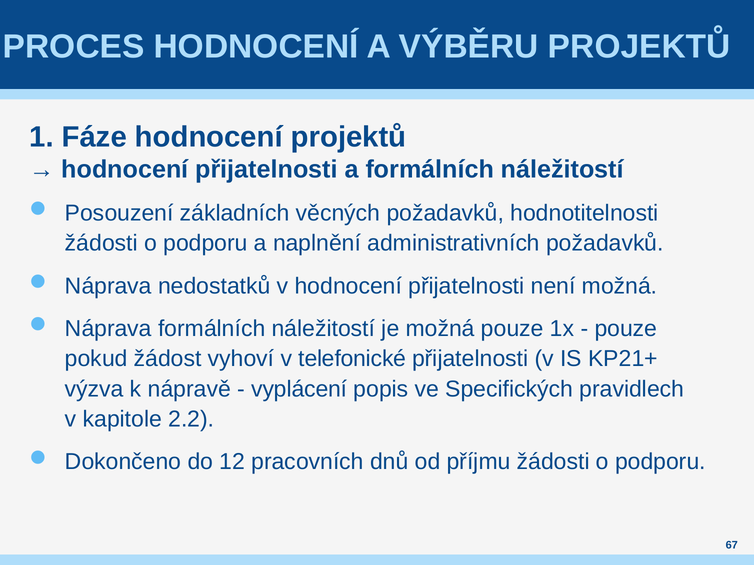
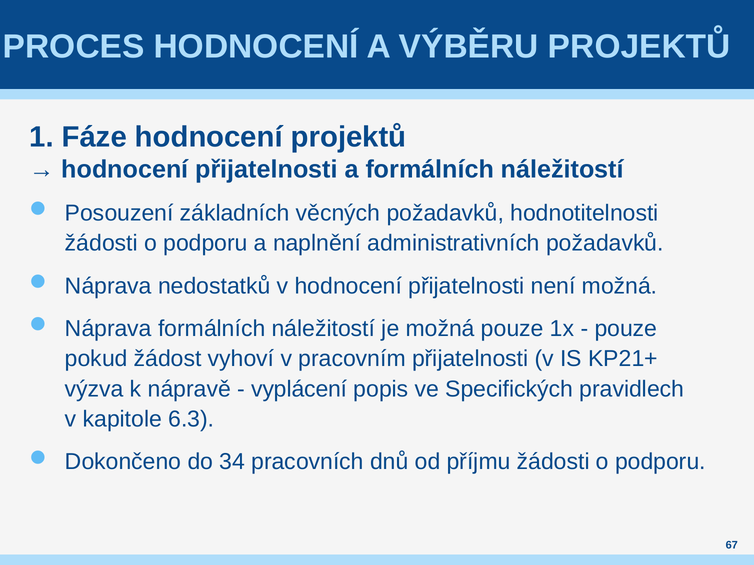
telefonické: telefonické -> pracovním (352, 359)
2.2: 2.2 -> 6.3 (191, 419)
12: 12 -> 34 (232, 462)
